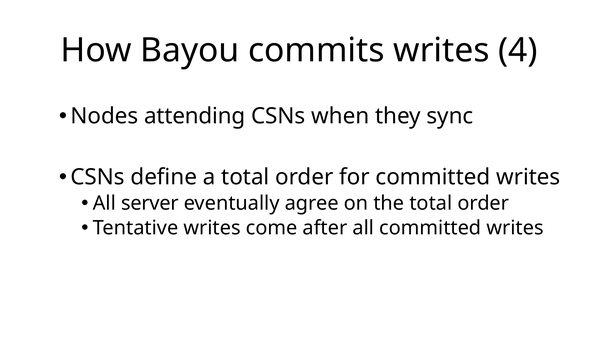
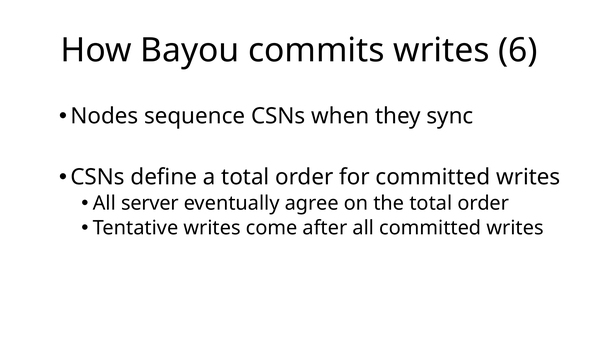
4: 4 -> 6 (518, 50)
attending: attending -> sequence (195, 116)
